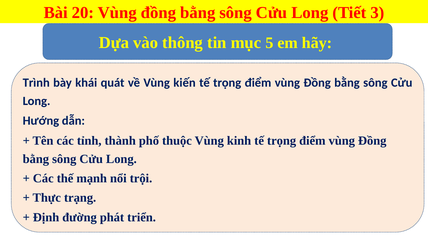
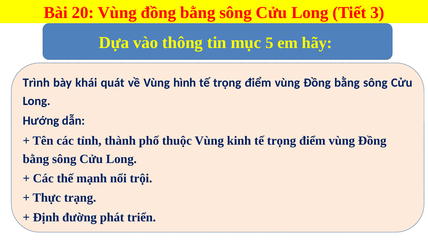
kiến: kiến -> hình (185, 83)
